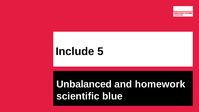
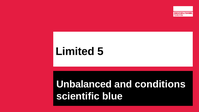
Include: Include -> Limited (75, 51)
homework: homework -> conditions (160, 84)
